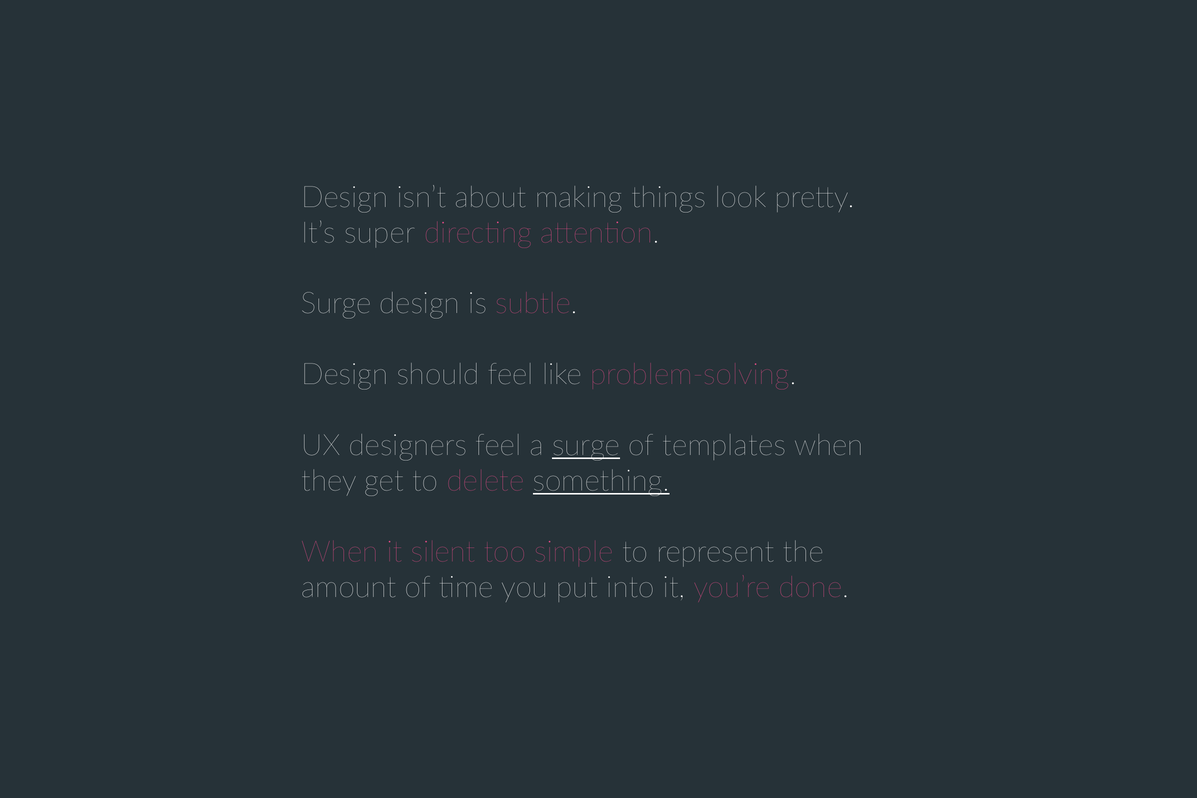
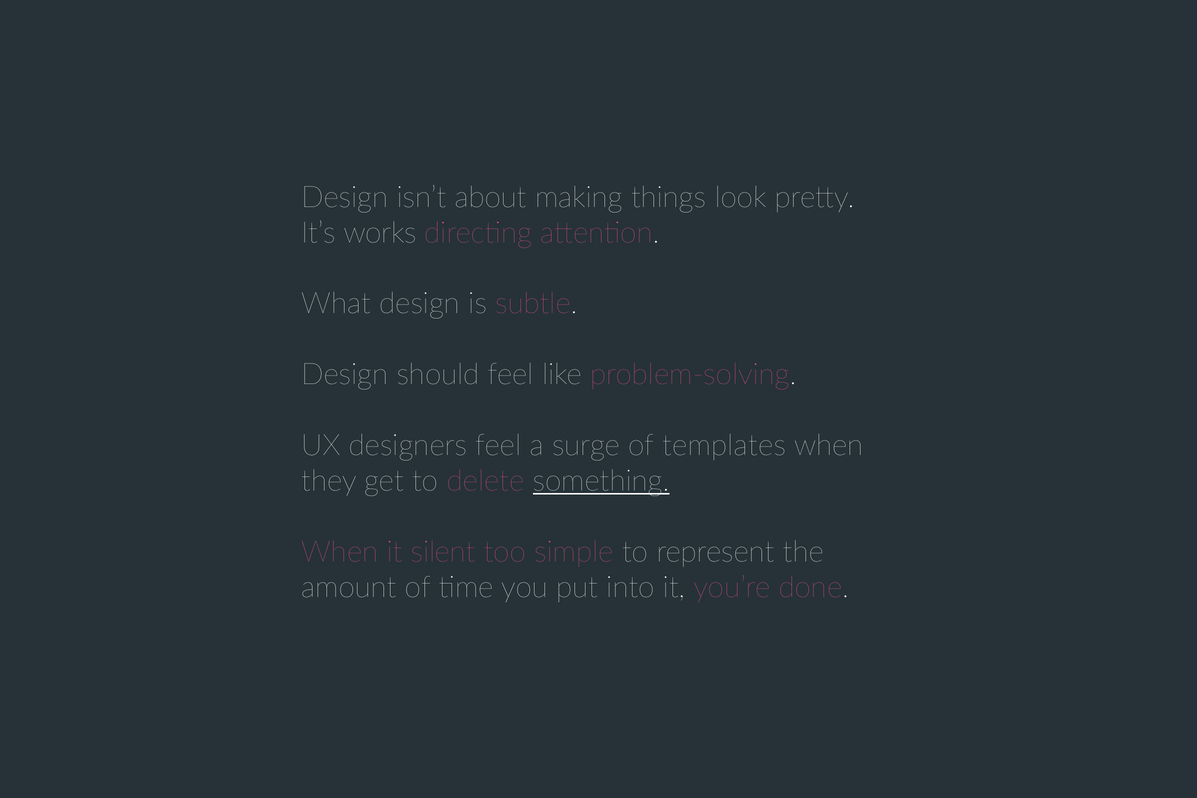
super: super -> works (380, 233)
Surge: Surge -> What (336, 304)
surge underline: present -> none (586, 446)
